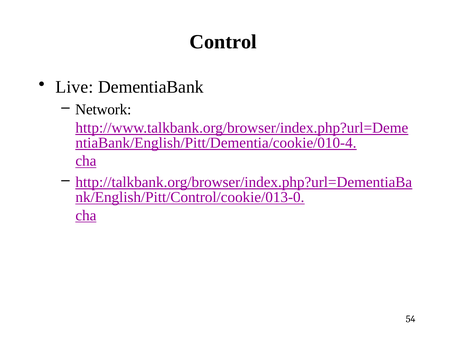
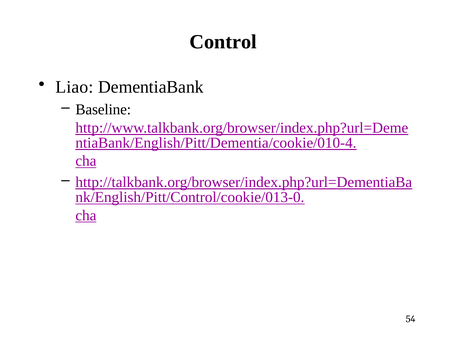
Live: Live -> Liao (75, 87)
Network: Network -> Baseline (103, 110)
